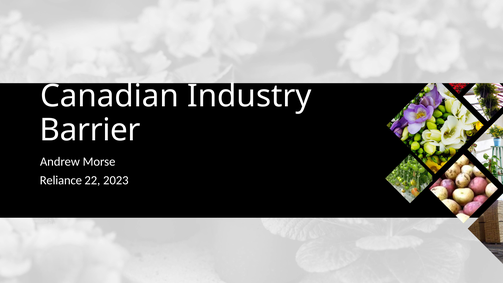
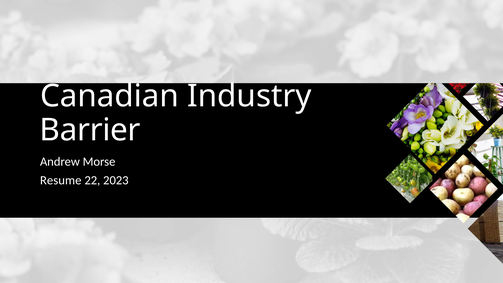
Reliance: Reliance -> Resume (61, 180)
